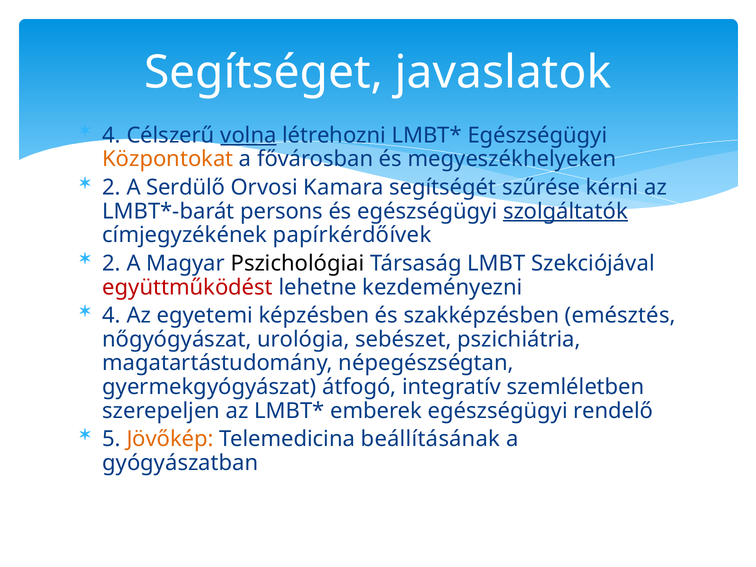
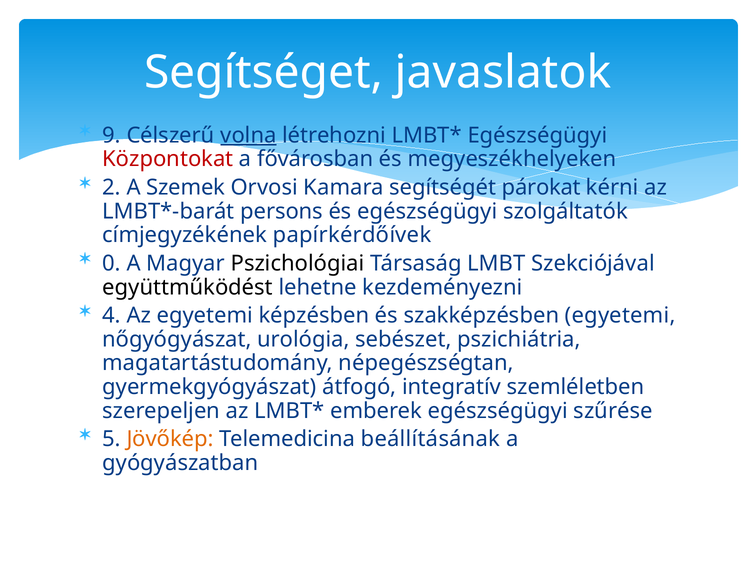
4: 4 -> 9 (112, 135)
Központokat colour: orange -> red (168, 159)
Serdülő: Serdülő -> Szemek (186, 187)
szűrése: szűrése -> párokat (541, 187)
szolgáltatók underline: present -> none (565, 211)
2: 2 -> 0 (112, 263)
együttműködést colour: red -> black (188, 287)
szakképzésben emésztés: emésztés -> egyetemi (620, 316)
rendelő: rendelő -> szűrése (613, 411)
